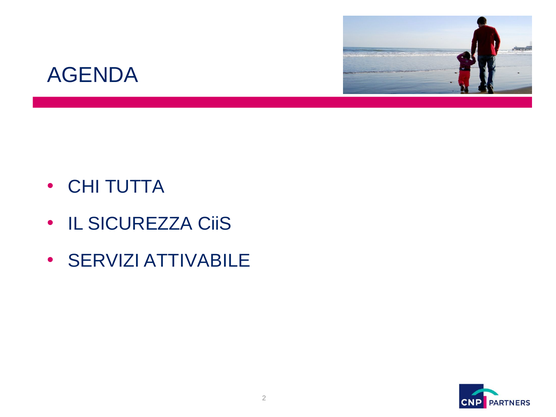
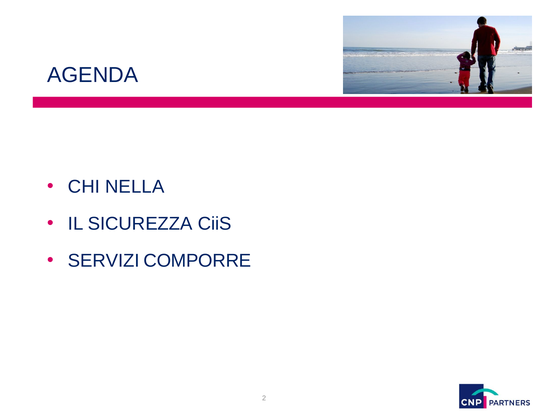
TUTTA: TUTTA -> NELLA (135, 187)
ATTIVABILE: ATTIVABILE -> COMPORRE (197, 261)
